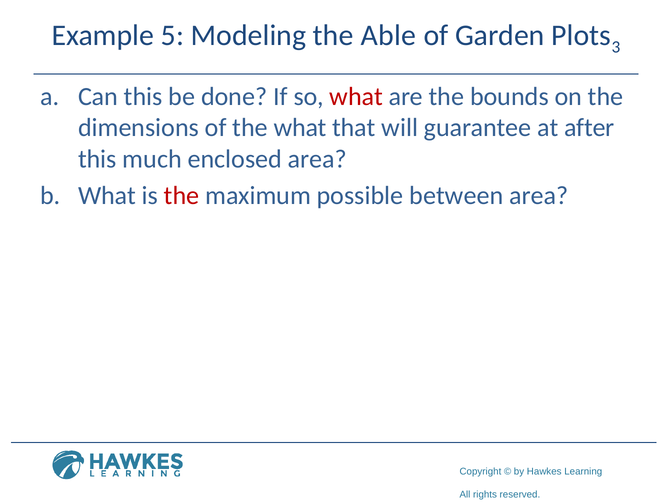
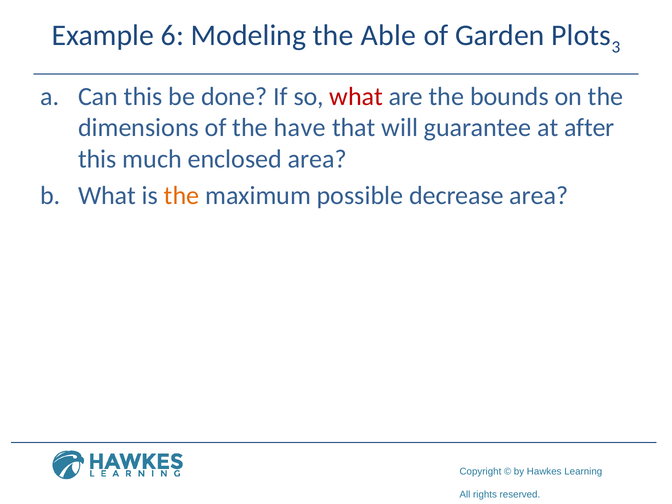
5: 5 -> 6 (173, 35)
the what: what -> have (300, 128)
the colour: red -> orange (182, 196)
between: between -> decrease (457, 196)
